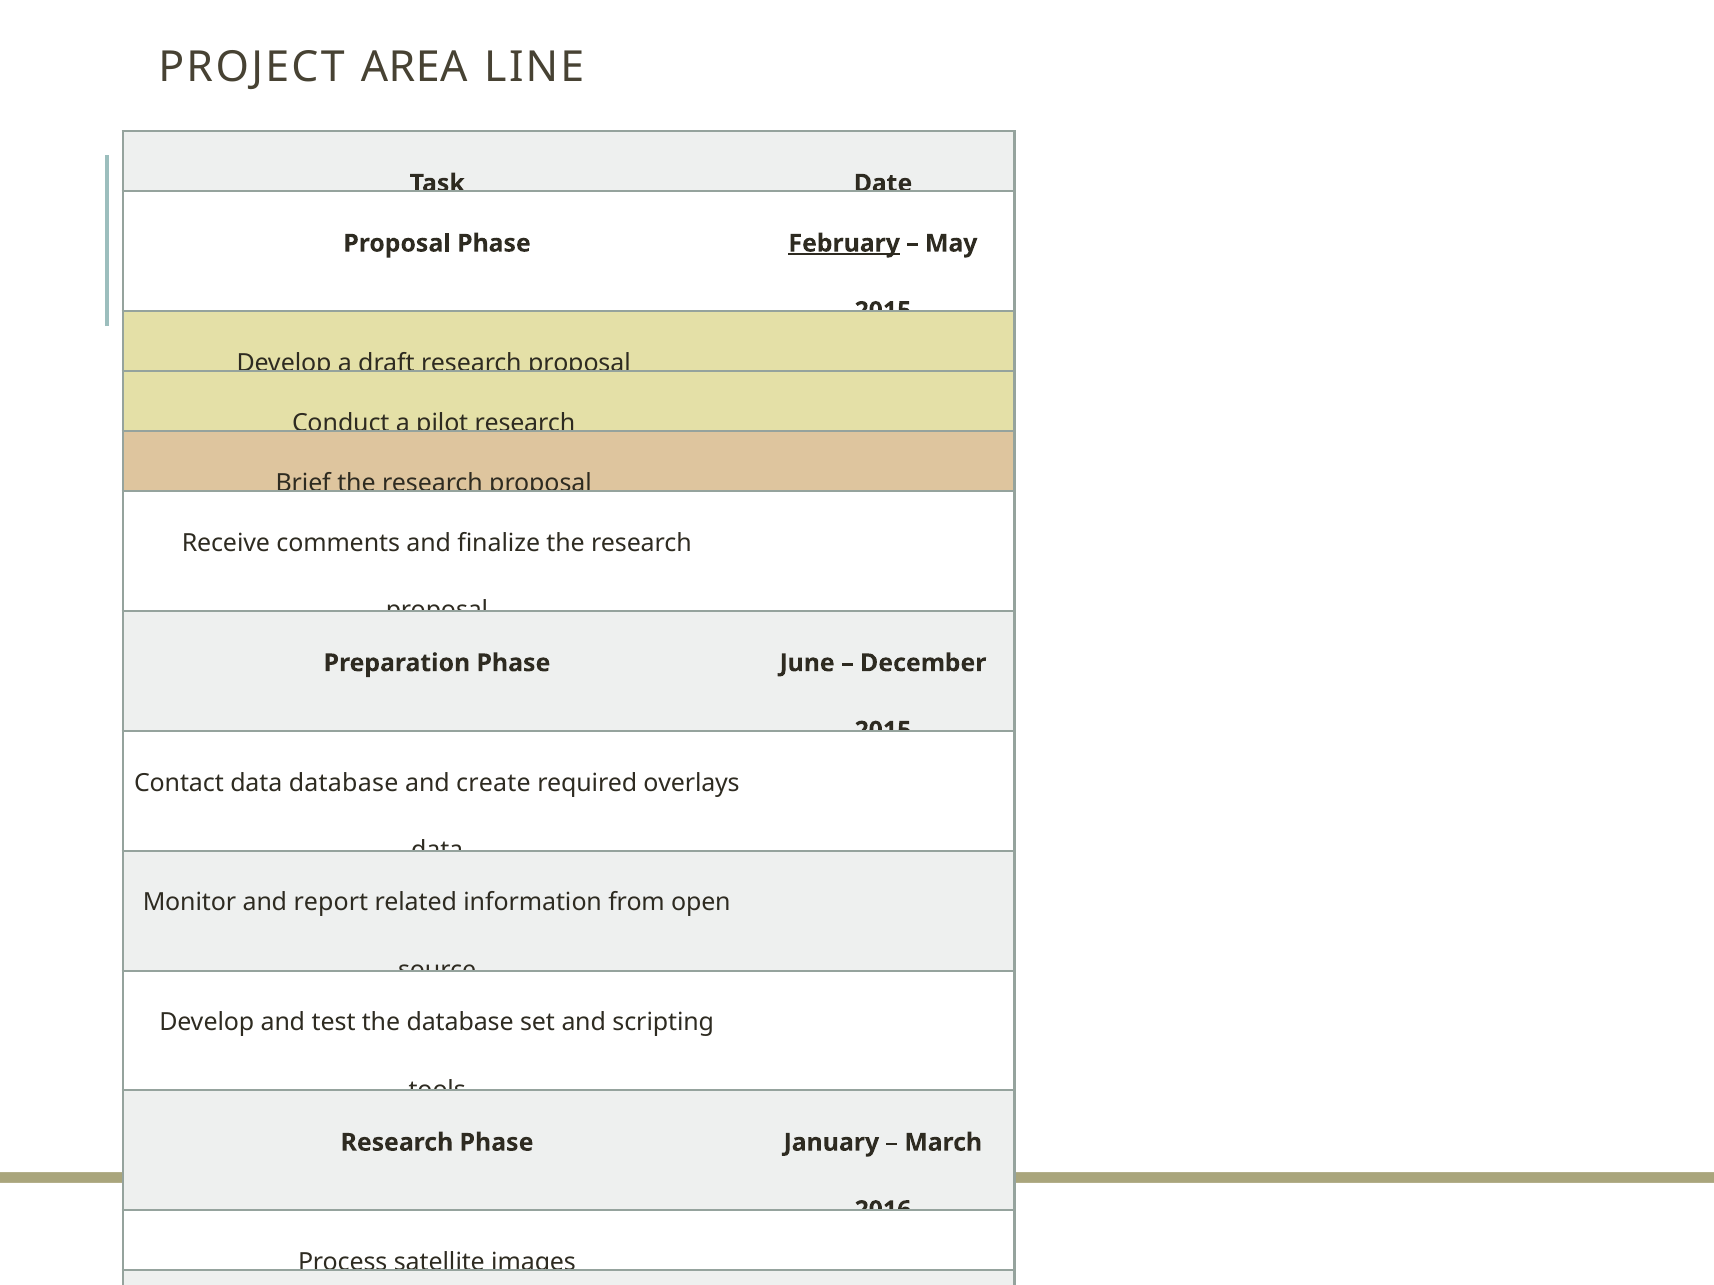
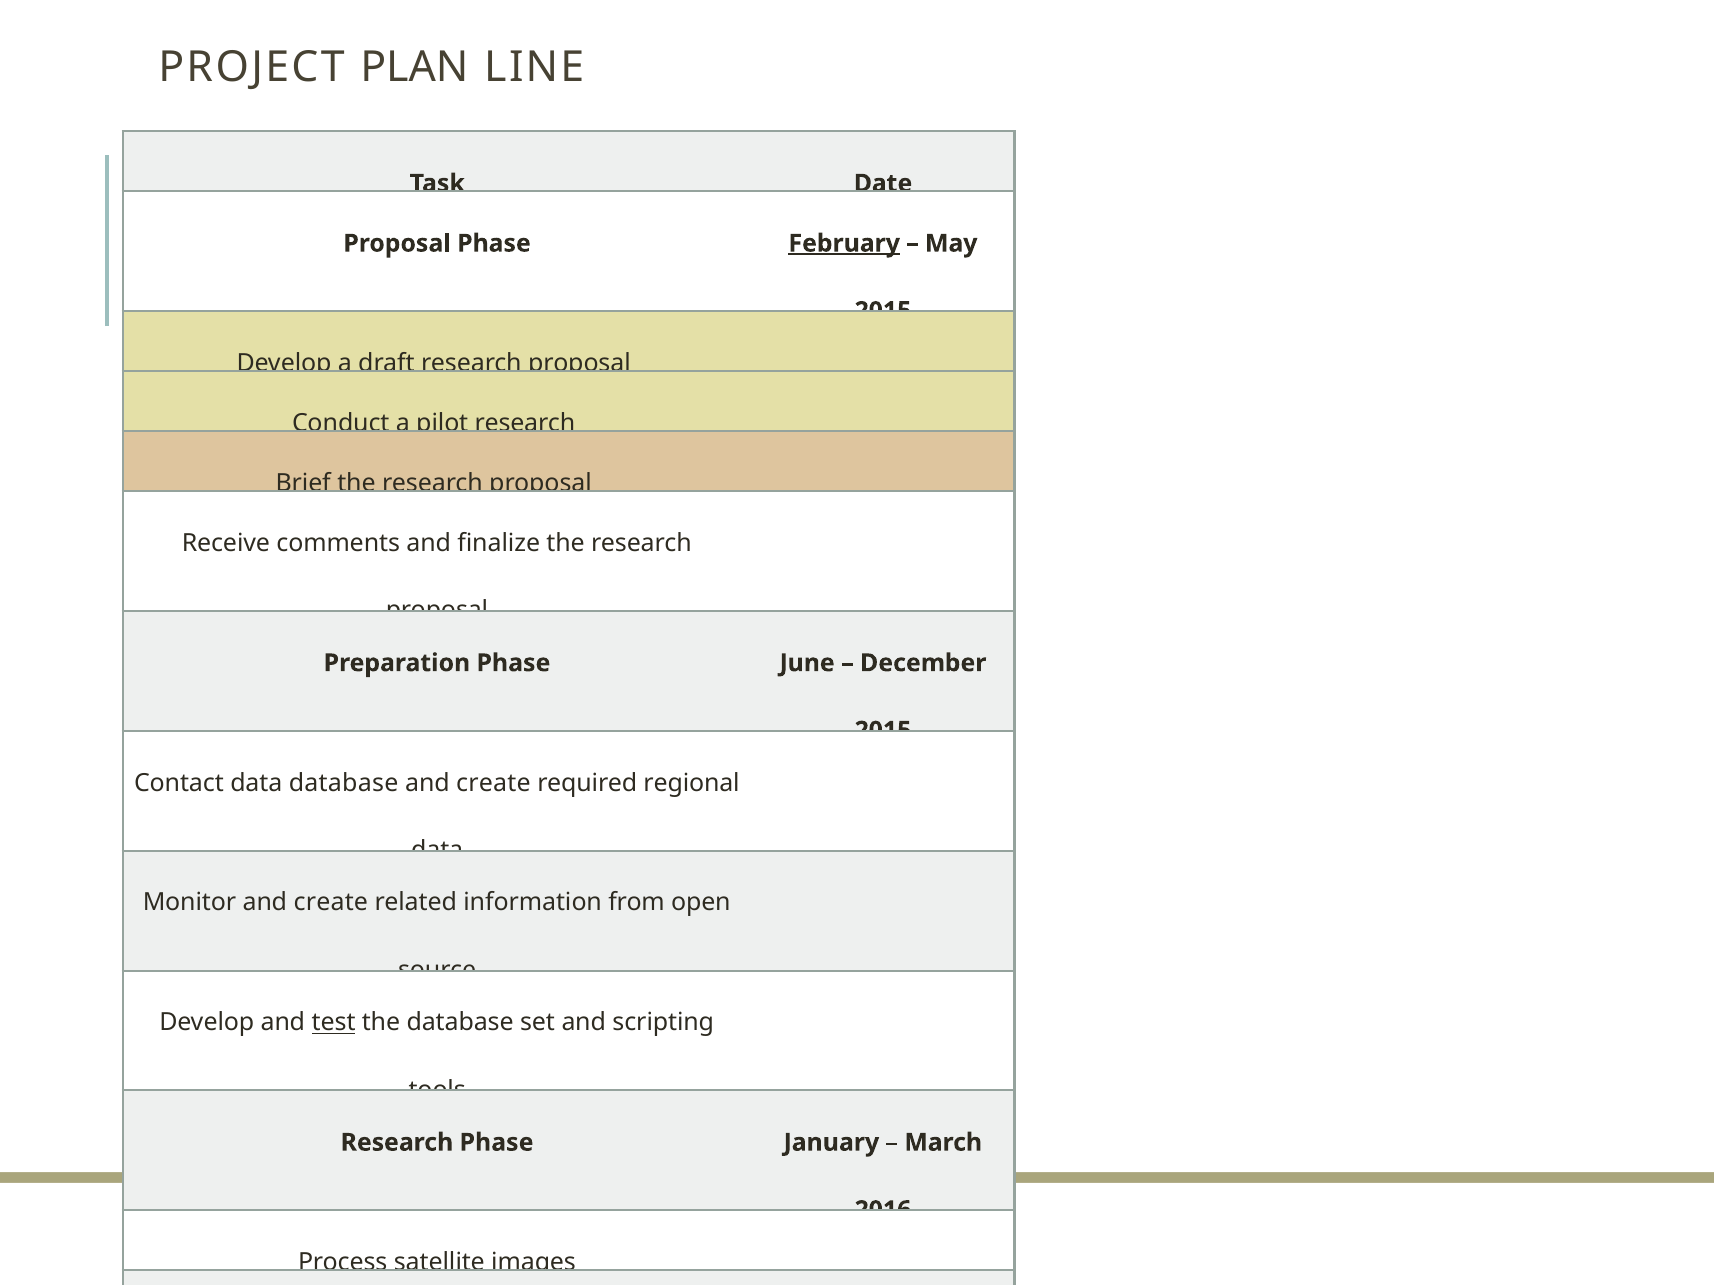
AREA: AREA -> PLAN (414, 67)
required overlays: overlays -> regional (692, 783)
Monitor and report: report -> create (331, 903)
test underline: none -> present (334, 1023)
